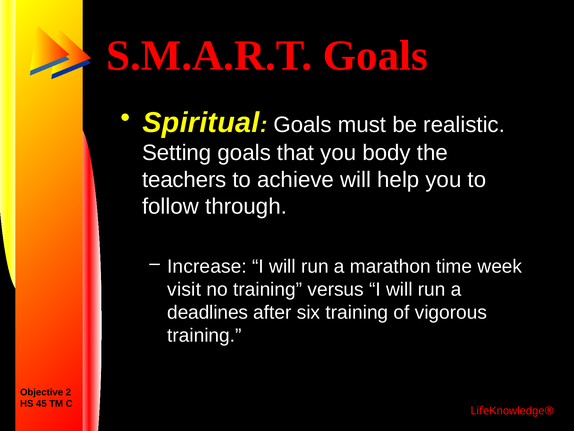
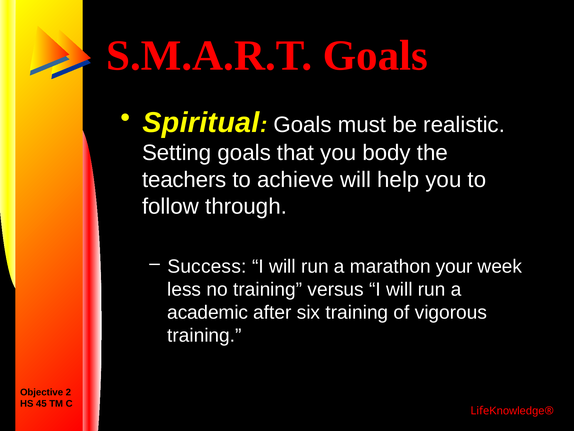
Increase: Increase -> Success (207, 266)
time: time -> your (454, 266)
visit: visit -> less (184, 289)
deadlines: deadlines -> academic (208, 312)
